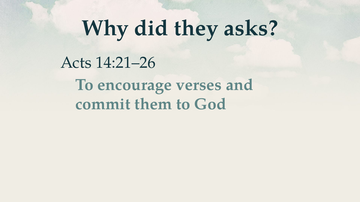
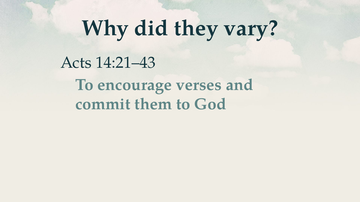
asks: asks -> vary (251, 28)
14:21–26: 14:21–26 -> 14:21–43 (126, 63)
